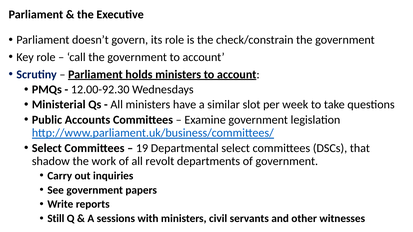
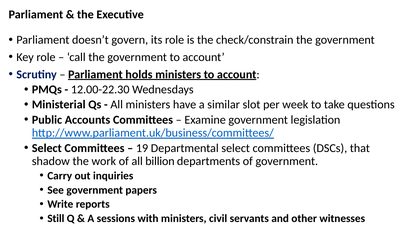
12.00-92.30: 12.00-92.30 -> 12.00-22.30 (100, 90)
revolt: revolt -> billion (160, 161)
